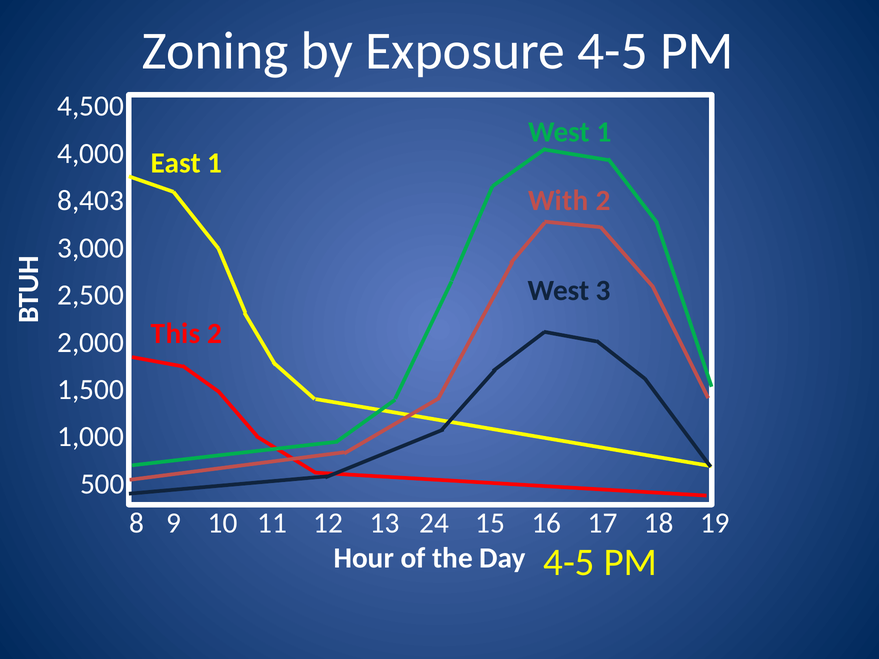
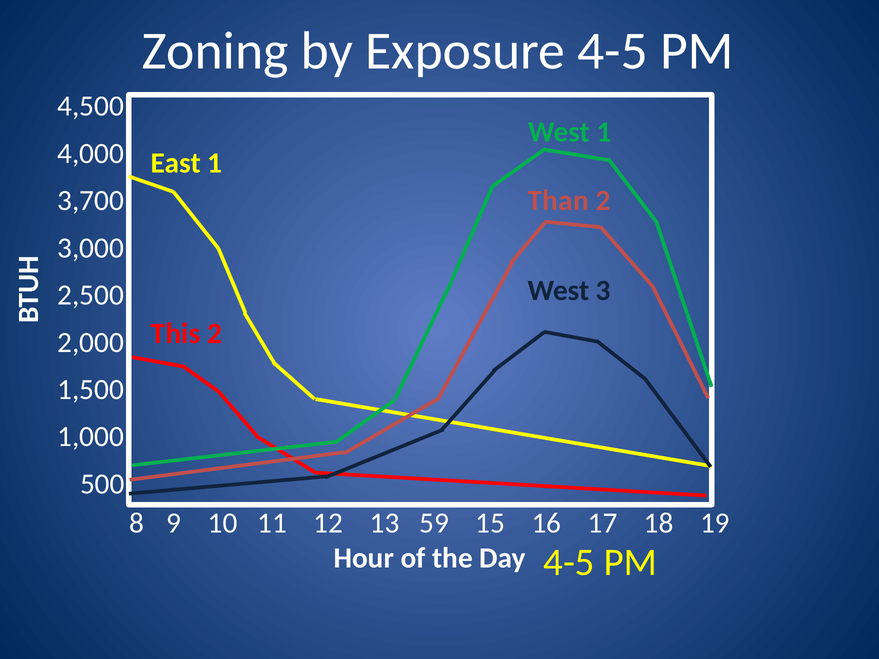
With: With -> Than (558, 200)
8,403: 8,403 -> 3,700 (91, 201)
24: 24 -> 59 (434, 523)
